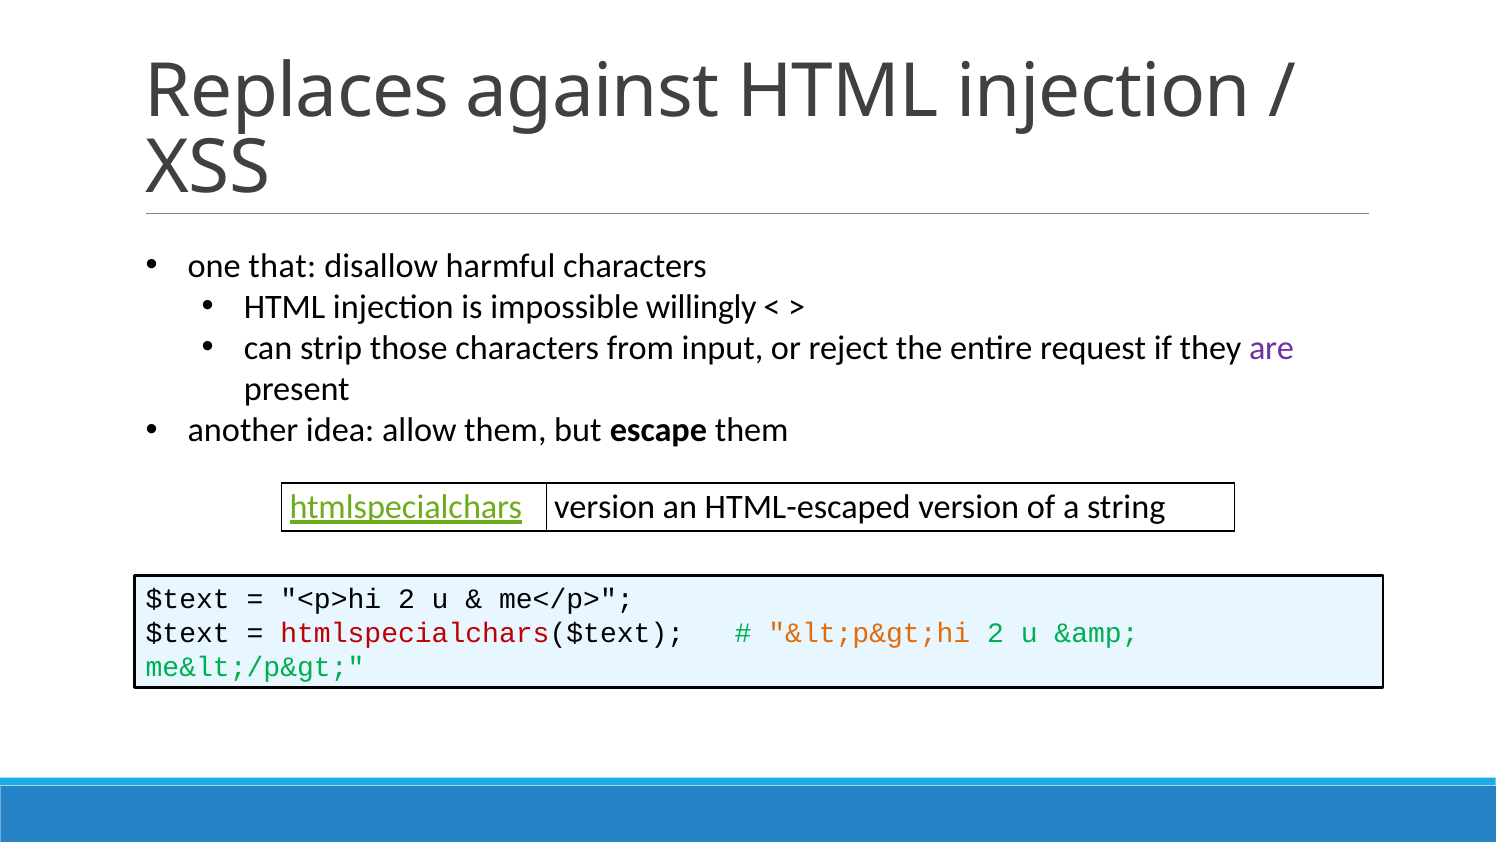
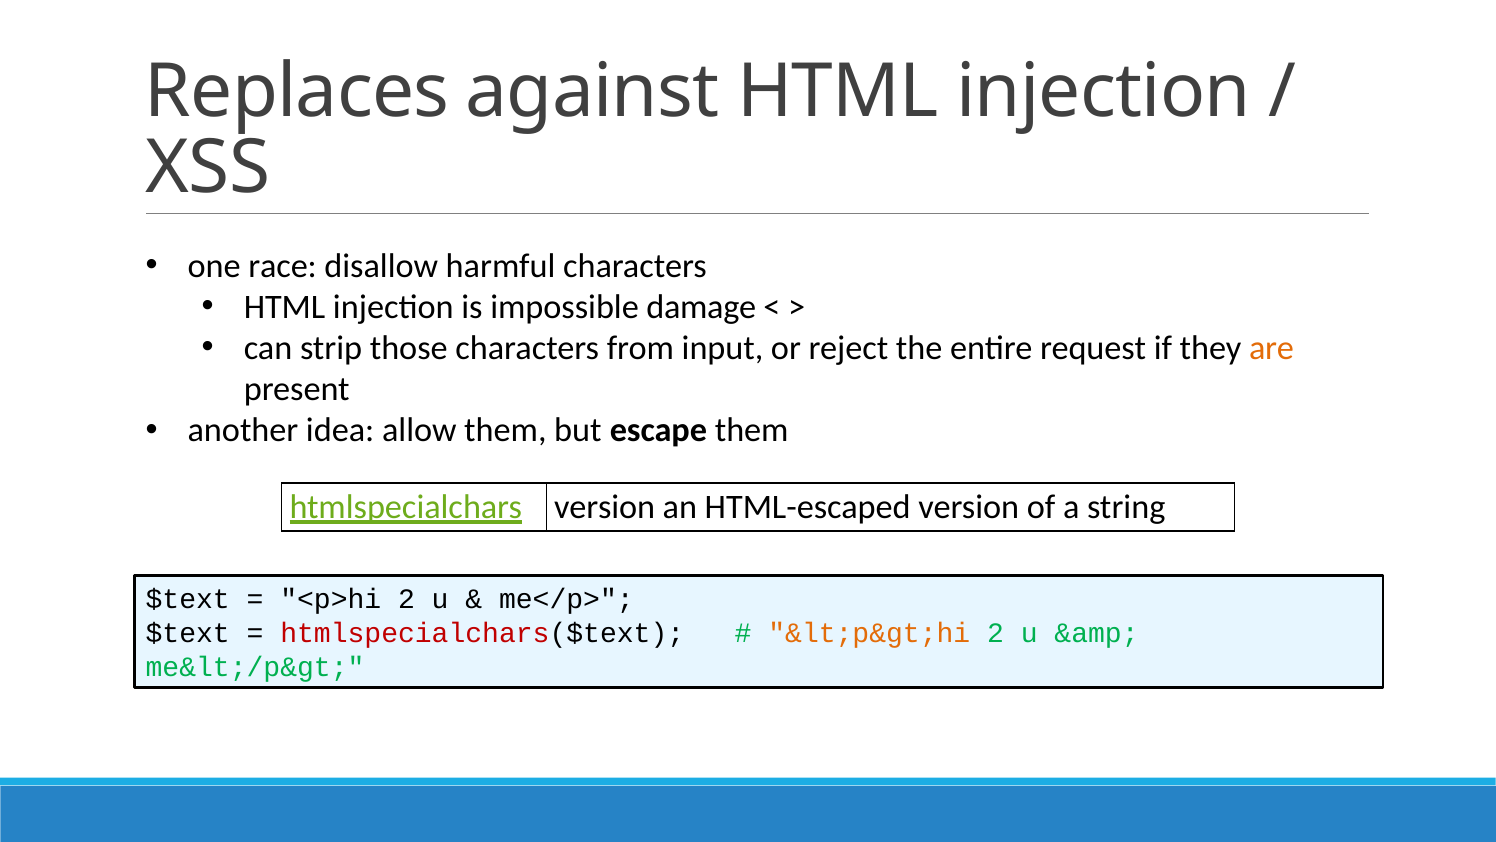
that: that -> race (283, 266)
willingly: willingly -> damage (701, 307)
are colour: purple -> orange (1272, 348)
